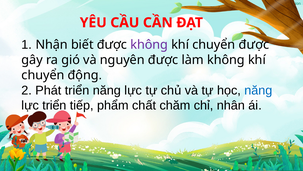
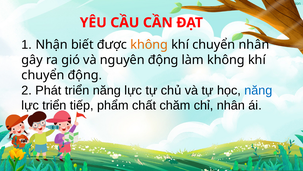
không colour: purple -> orange (149, 45)
chuyển được: được -> nhân (254, 45)
nguyên được: được -> động (163, 60)
